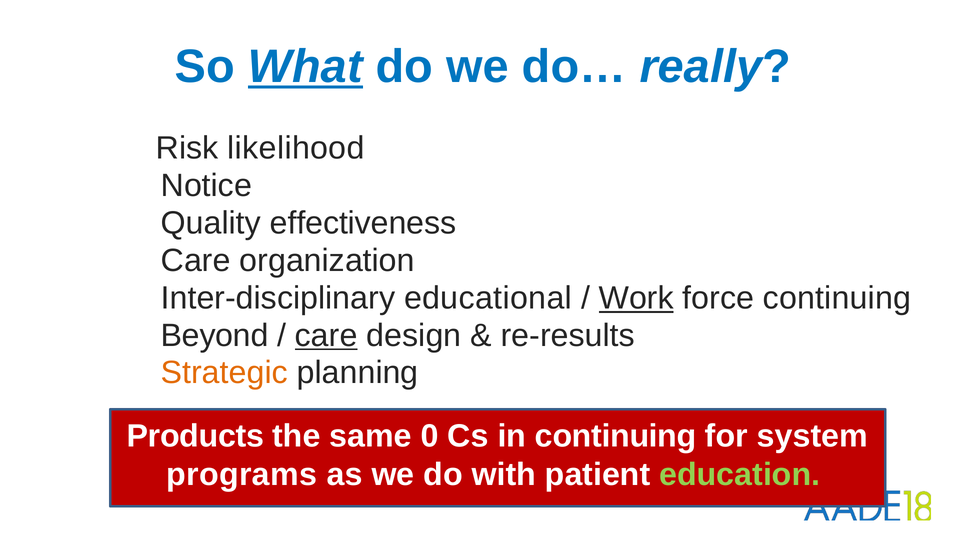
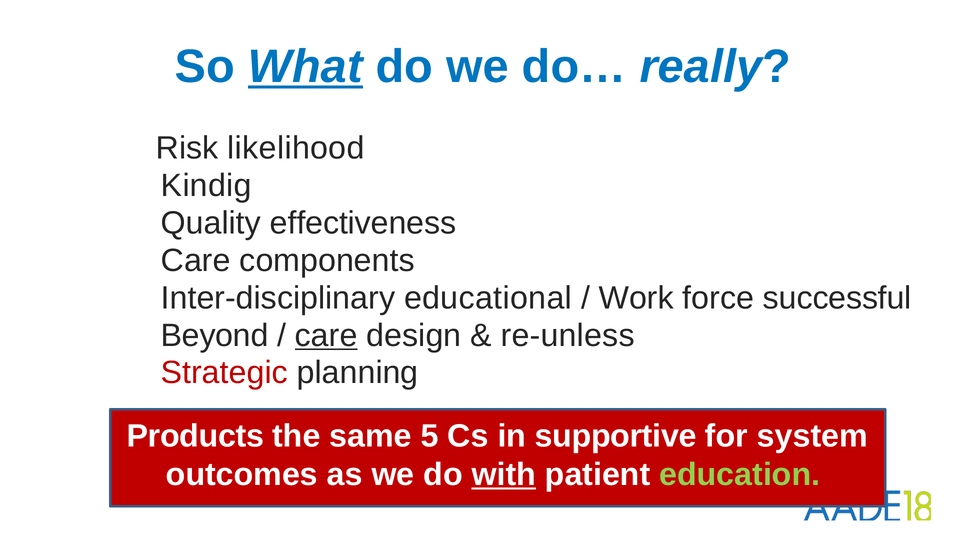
Notice: Notice -> Kindig (206, 186)
organization: organization -> components (327, 260)
Work underline: present -> none (636, 298)
force continuing: continuing -> successful (837, 298)
re-results: re-results -> re-unless (568, 335)
Strategic colour: orange -> red (224, 373)
0: 0 -> 5 (430, 436)
in continuing: continuing -> supportive (616, 436)
programs: programs -> outcomes (242, 474)
with underline: none -> present (504, 474)
